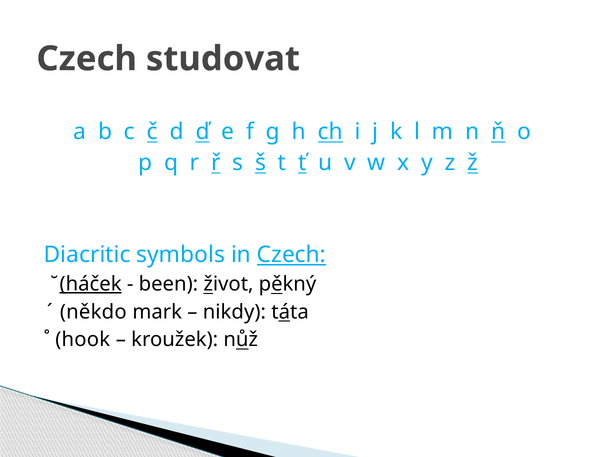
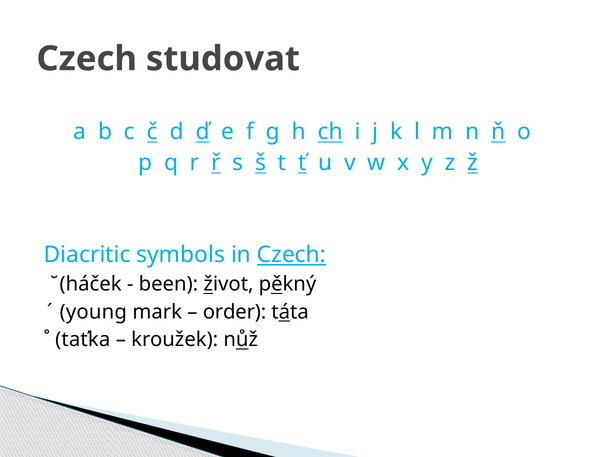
háček underline: present -> none (91, 284)
někdo: někdo -> young (93, 312)
nikdy: nikdy -> order (234, 312)
hook: hook -> taťka (83, 339)
